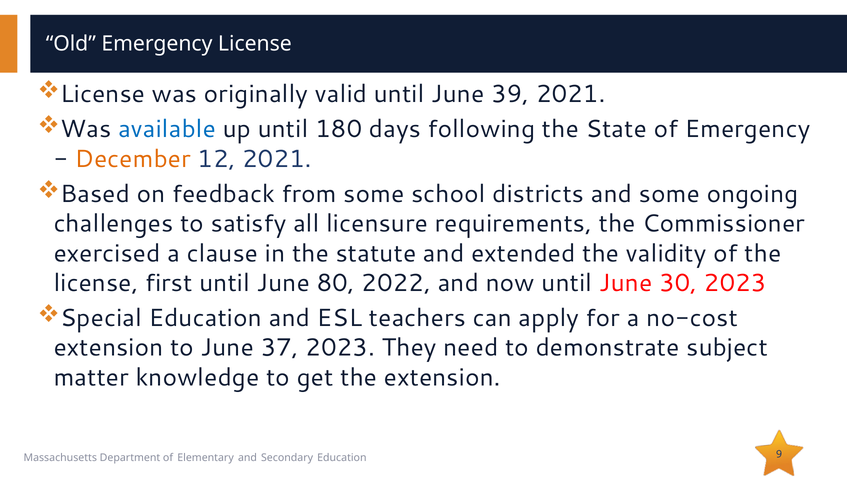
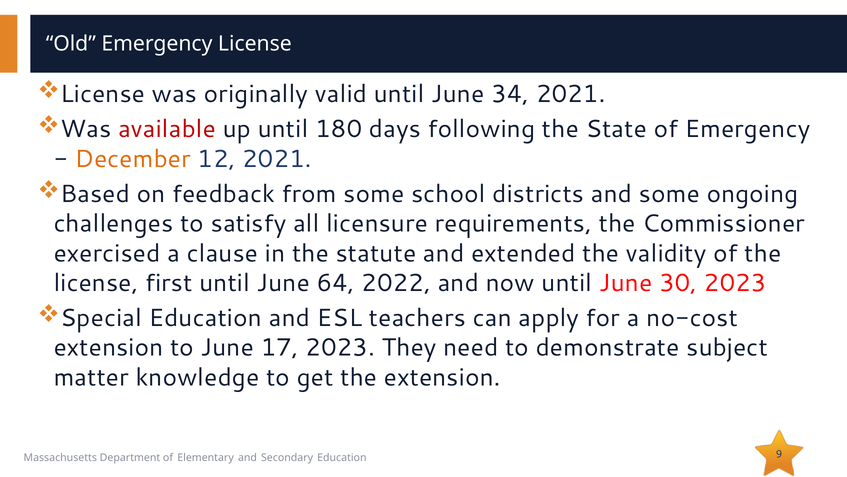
39: 39 -> 34 (510, 94)
available colour: blue -> red (167, 129)
80: 80 -> 64 (336, 283)
37: 37 -> 17 (280, 347)
